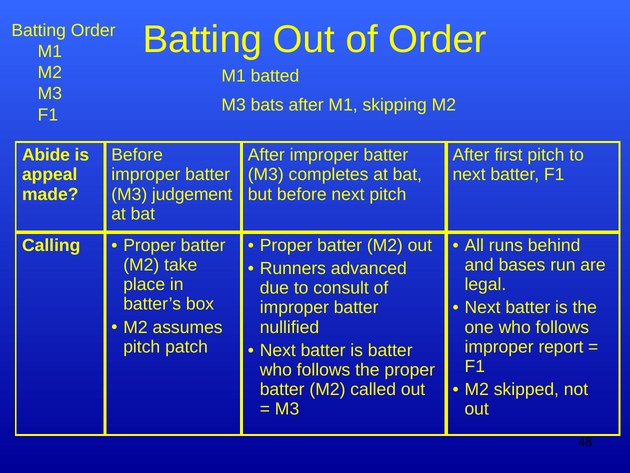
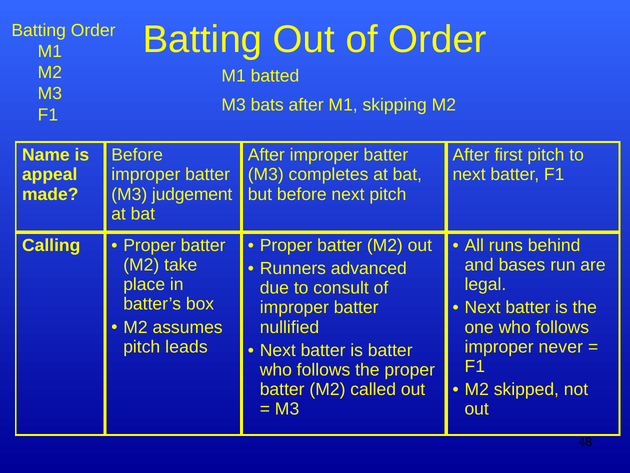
Abide: Abide -> Name (46, 155)
patch: patch -> leads (186, 346)
report: report -> never (561, 346)
